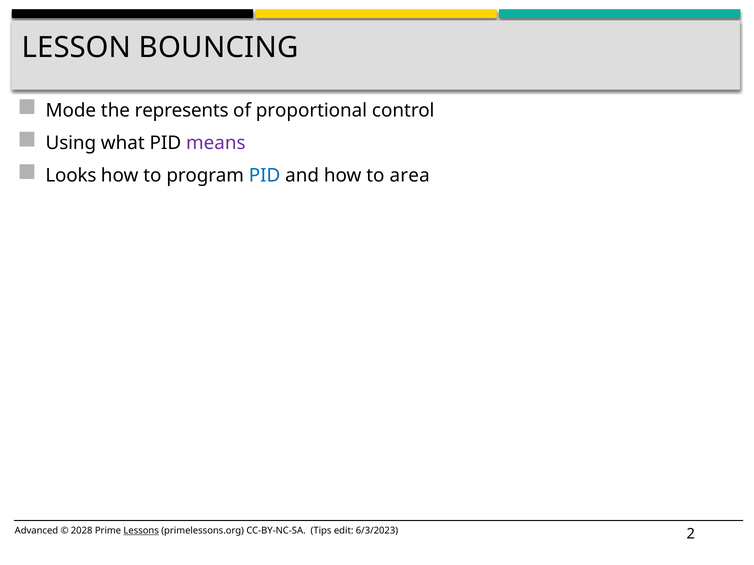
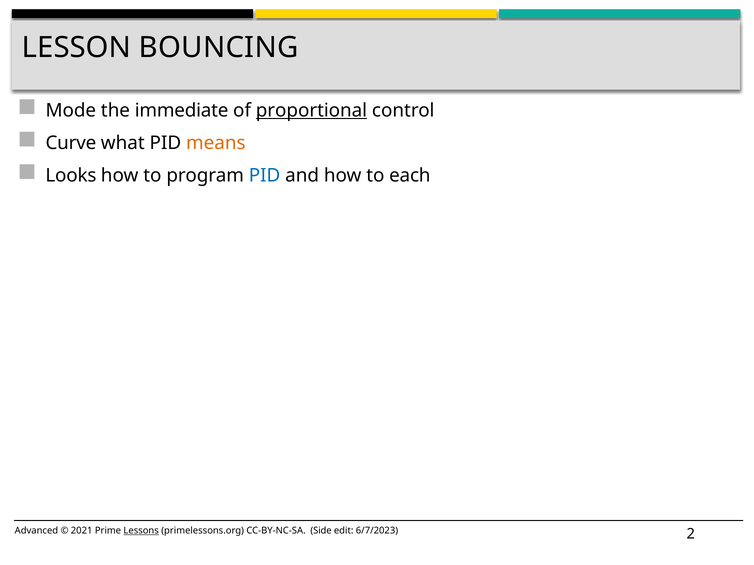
represents: represents -> immediate (182, 110)
proportional underline: none -> present (311, 110)
Using: Using -> Curve (71, 143)
means colour: purple -> orange (216, 143)
area: area -> each (410, 176)
2028: 2028 -> 2021 (82, 531)
Tips: Tips -> Side (321, 531)
6/3/2023: 6/3/2023 -> 6/7/2023 (377, 531)
